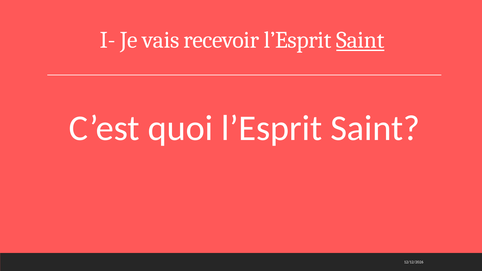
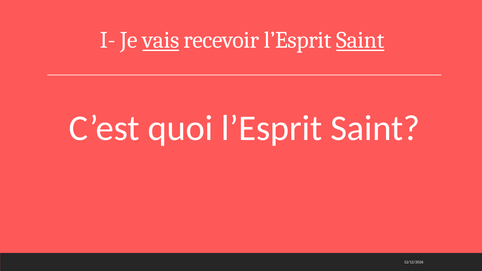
vais underline: none -> present (161, 40)
